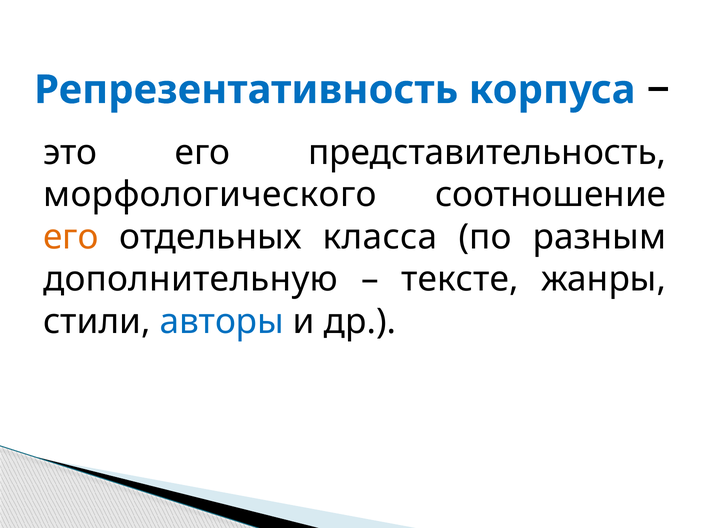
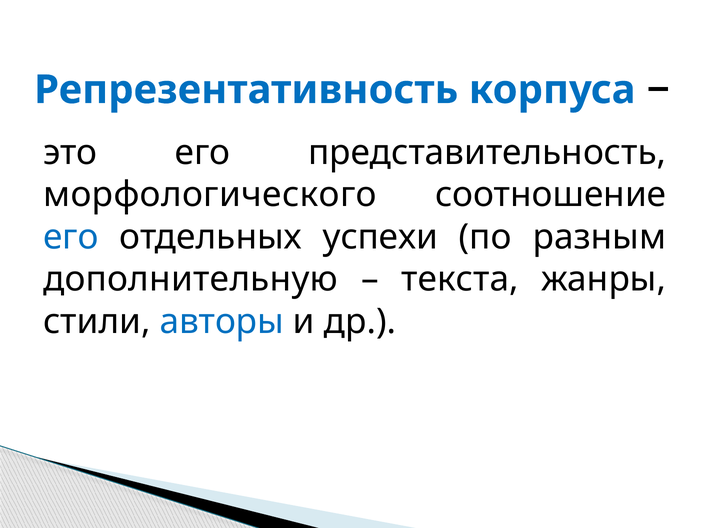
его colour: orange -> blue (71, 237)
класса: класса -> успехи (380, 237)
тексте: тексте -> текста (460, 279)
